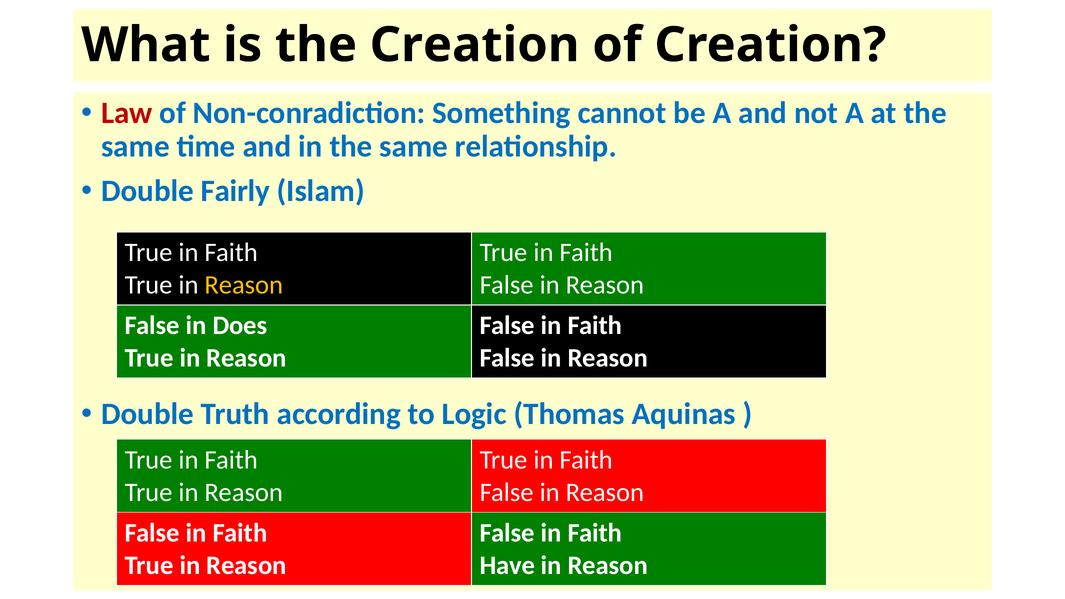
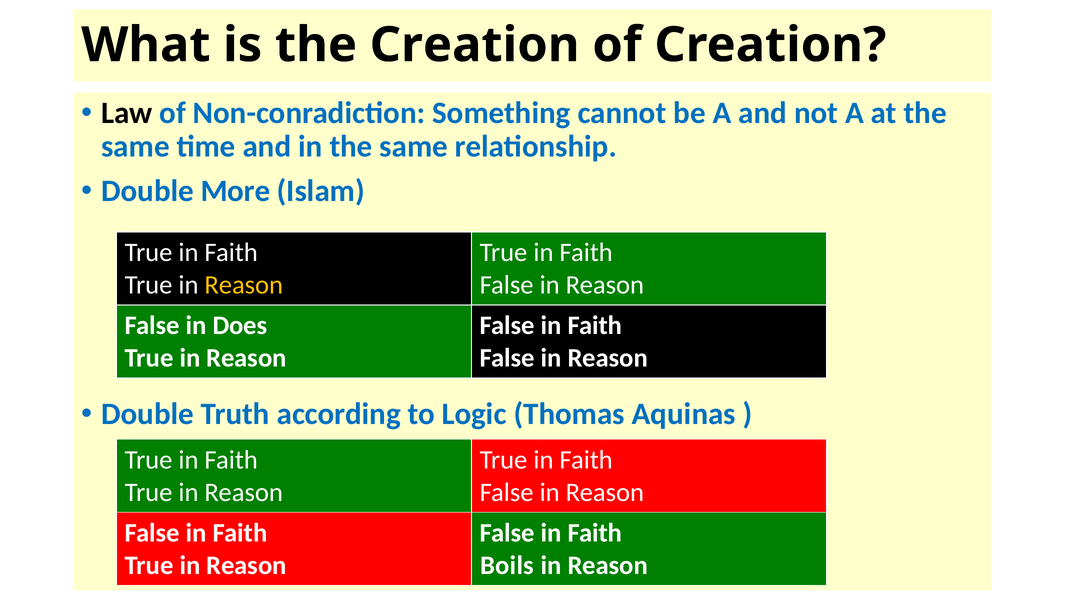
Law colour: red -> black (127, 113)
Fairly: Fairly -> More (235, 191)
Have: Have -> Boils (507, 565)
